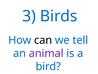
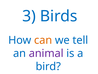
can colour: black -> orange (43, 40)
